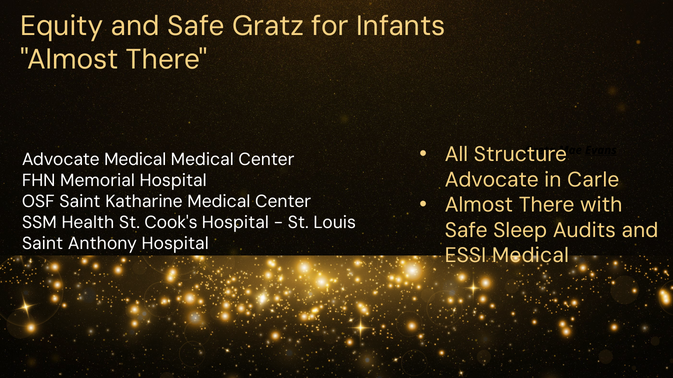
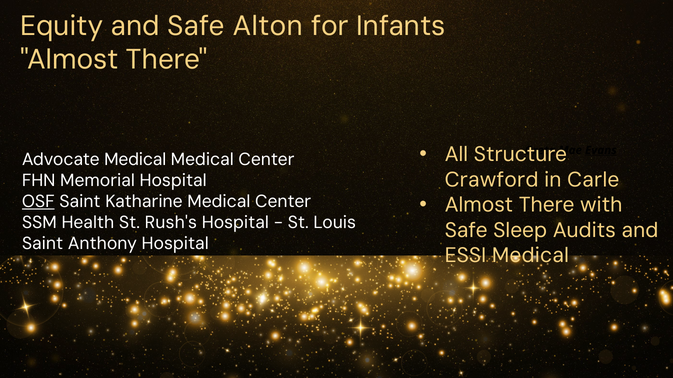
Gratz: Gratz -> Alton (268, 26)
Advocate: Advocate -> Crawford (492, 180)
OSF underline: none -> present (38, 202)
Cook's: Cook's -> Rush's (171, 223)
